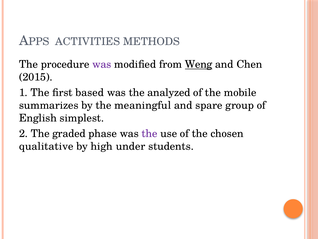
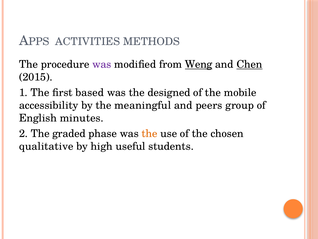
Chen underline: none -> present (249, 64)
analyzed: analyzed -> designed (169, 92)
summarizes: summarizes -> accessibility (49, 105)
spare: spare -> peers (209, 105)
simplest: simplest -> minutes (82, 118)
the colour: purple -> orange (150, 133)
under: under -> useful (131, 146)
